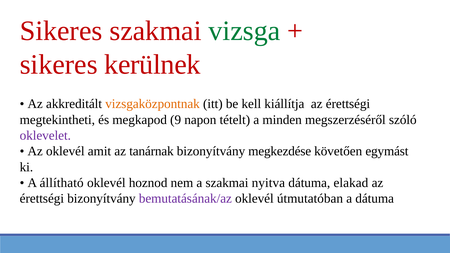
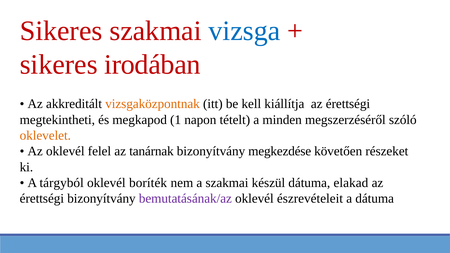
vizsga colour: green -> blue (244, 31)
kerülnek: kerülnek -> irodában (152, 65)
9: 9 -> 1 (176, 120)
oklevelet colour: purple -> orange (45, 136)
amit: amit -> felel (99, 151)
egymást: egymást -> részeket (387, 151)
állítható: állítható -> tárgyból (62, 183)
hoznod: hoznod -> boríték (148, 183)
nyitva: nyitva -> készül (268, 183)
útmutatóban: útmutatóban -> észrevételeit (310, 199)
